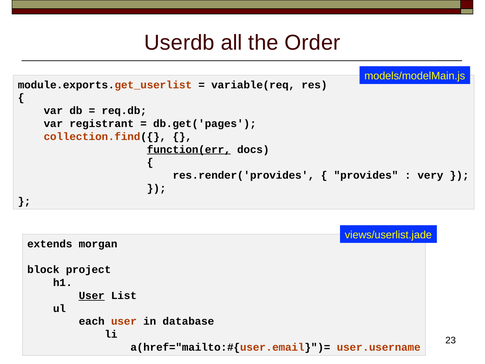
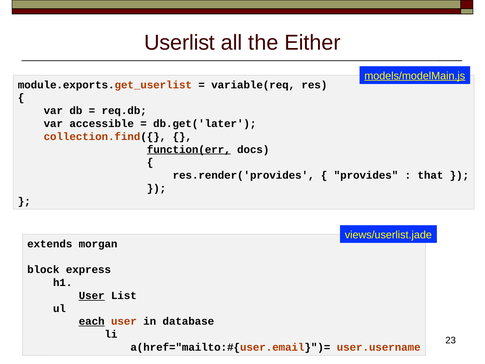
Userdb: Userdb -> Userlist (180, 43)
Order: Order -> Either (313, 43)
models/modelMain.js underline: none -> present (415, 76)
registrant: registrant -> accessible (102, 124)
db.get('pages: db.get('pages -> db.get('later (205, 124)
very: very -> that (430, 175)
project: project -> express (88, 269)
each underline: none -> present (92, 321)
